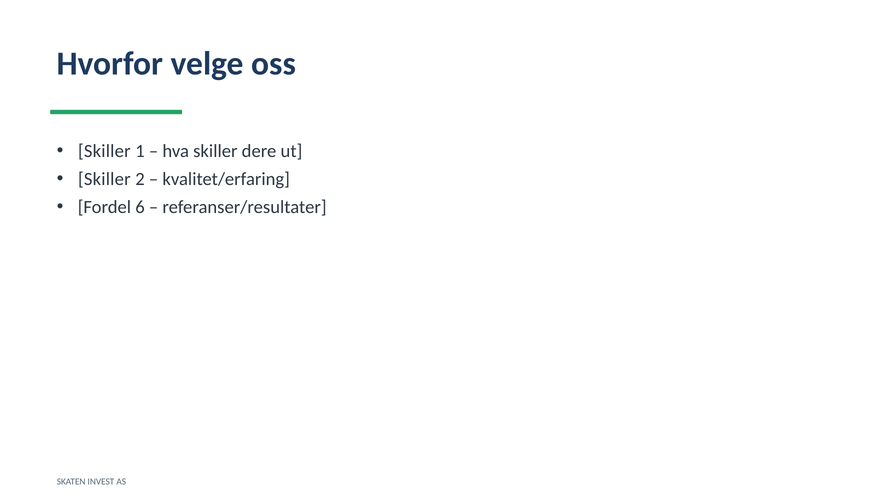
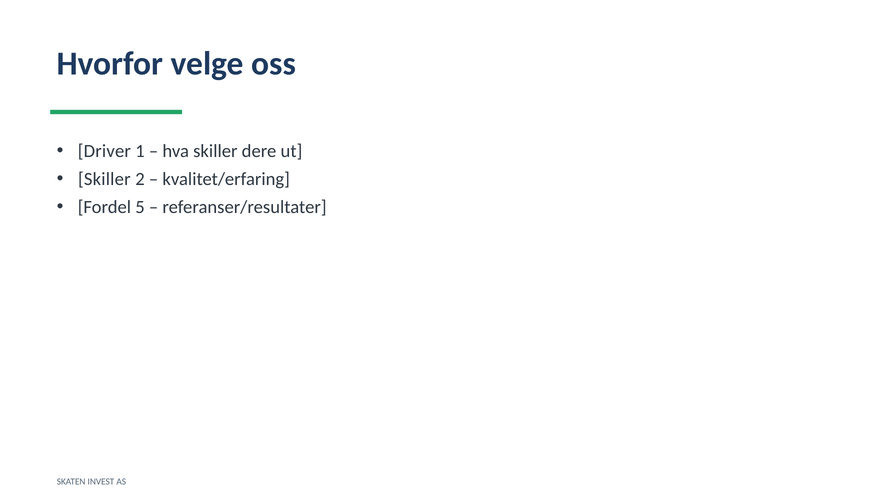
Skiller: Skiller -> Driver (104, 151)
6: 6 -> 5 (140, 207)
